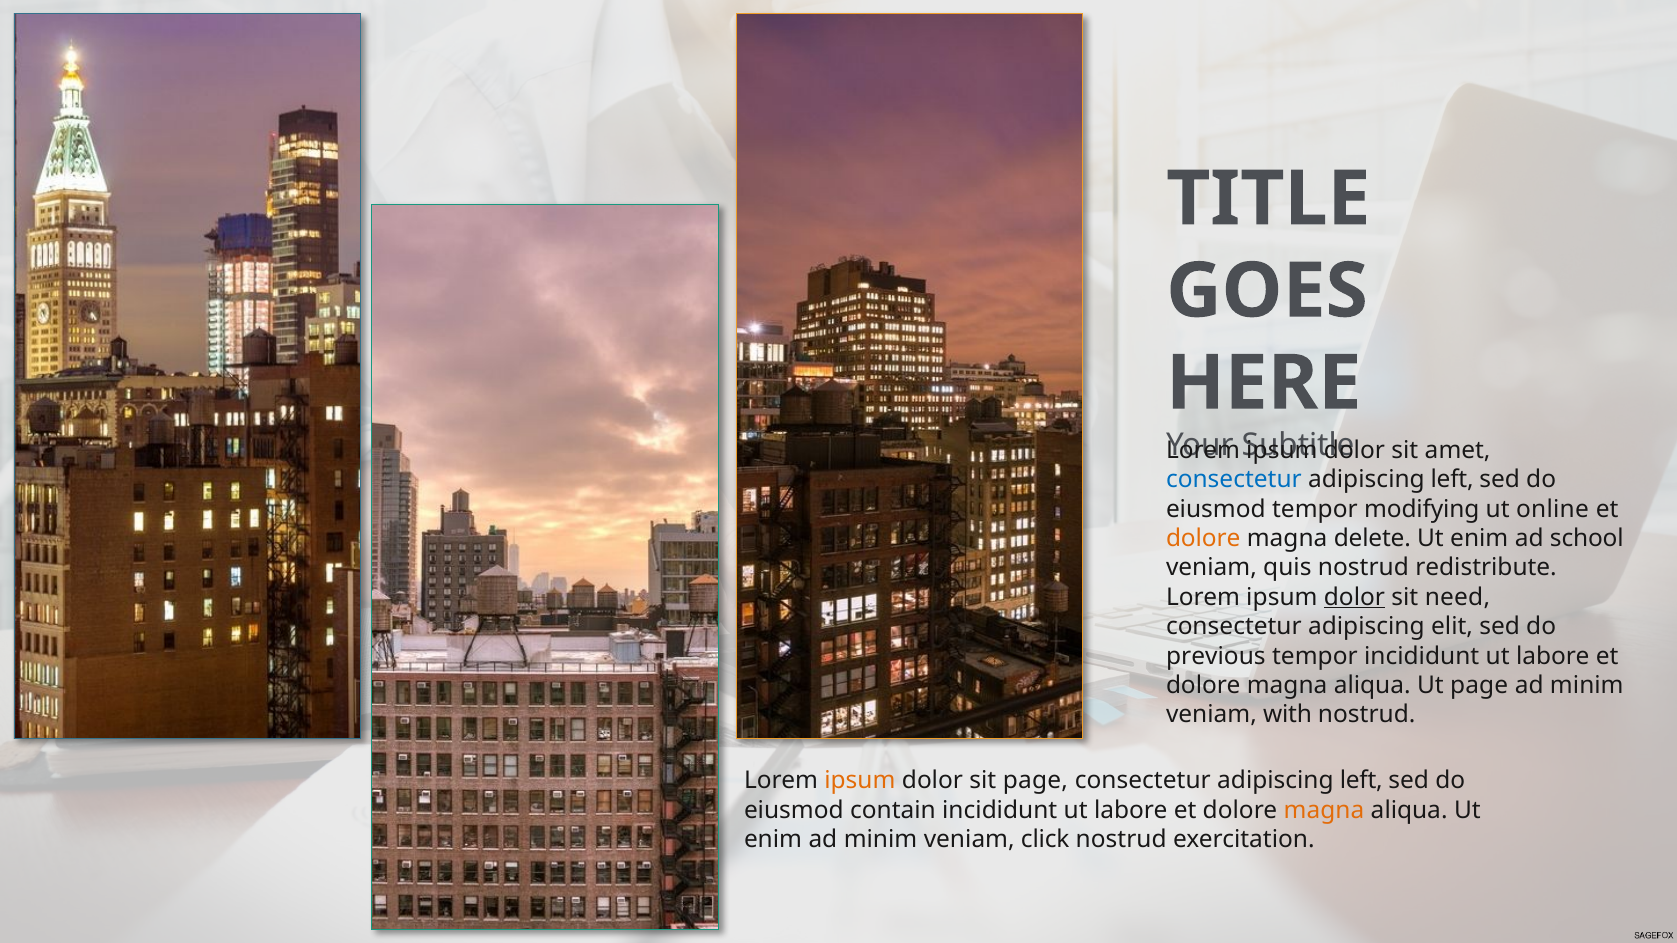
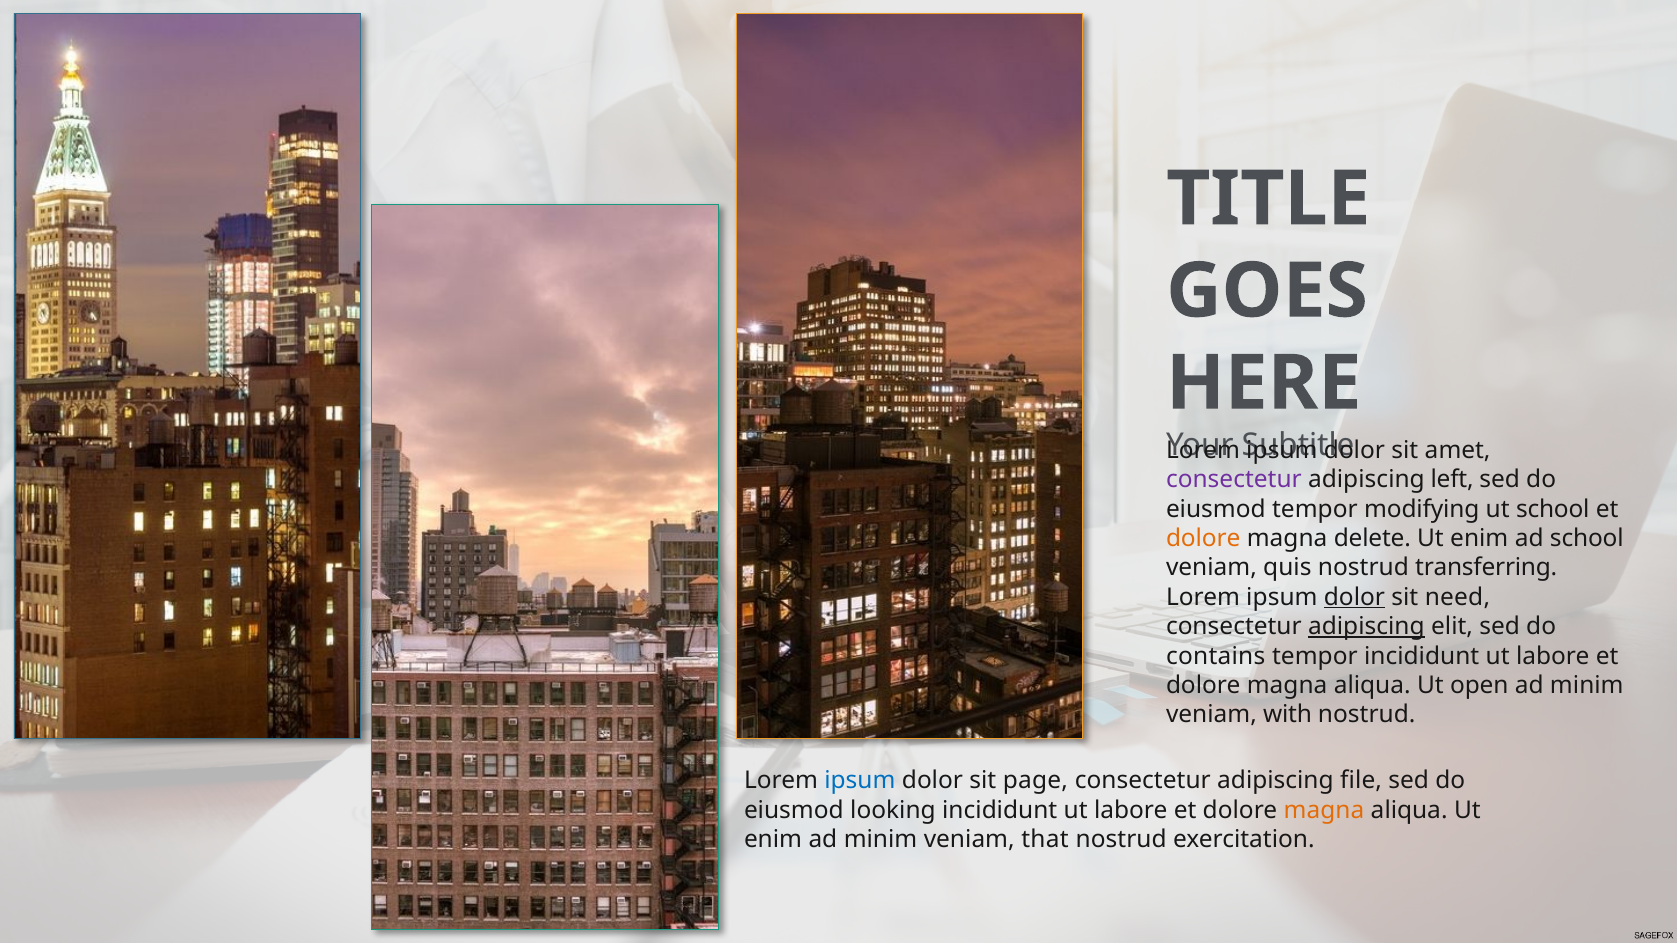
consectetur colour: blue -> purple (1234, 480)
ut online: online -> school (1553, 509)
redistribute: redistribute -> transferring (1486, 568)
adipiscing underline: none -> present (1366, 627)
previous: previous -> contains (1216, 656)
Ut page: page -> open (1479, 686)
ipsum colour: orange -> blue (860, 781)
left: left -> file (1361, 781)
contain: contain -> looking (893, 810)
click: click -> that (1045, 840)
